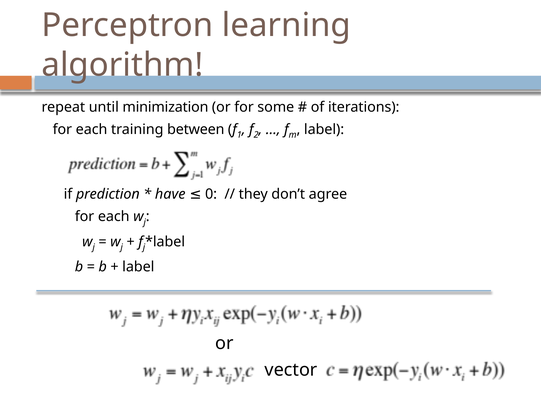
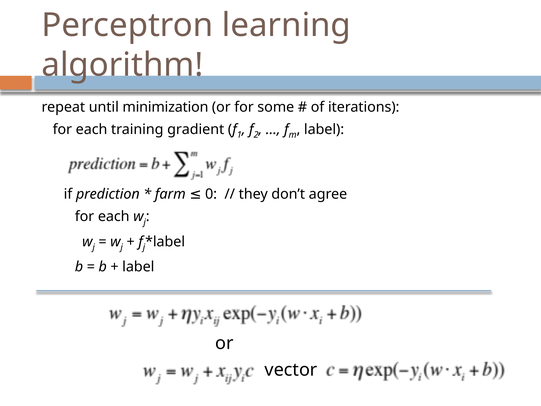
between: between -> gradient (196, 129)
have: have -> farm (170, 194)
